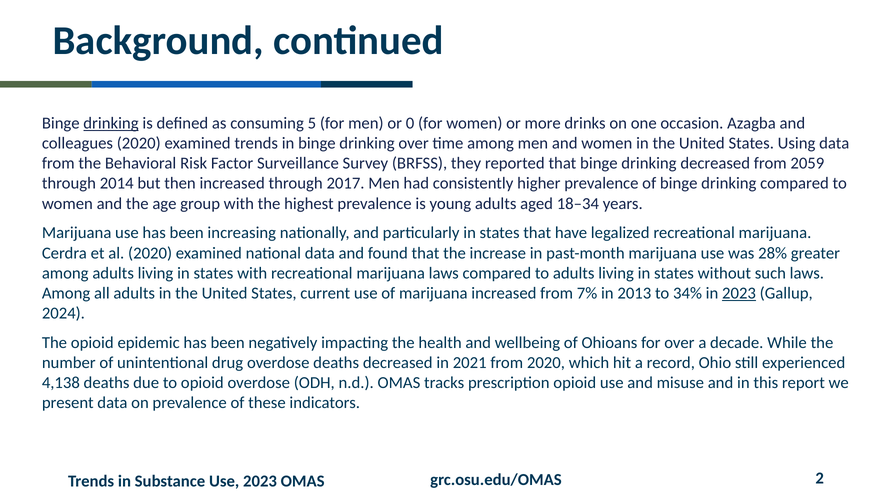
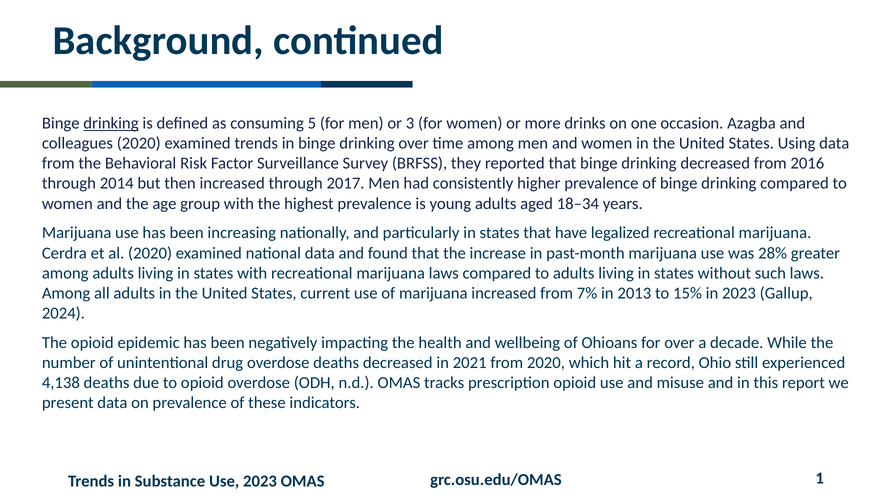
0: 0 -> 3 (410, 123)
2059: 2059 -> 2016 (807, 163)
34%: 34% -> 15% (688, 293)
2023 underline: present -> none (739, 293)
2: 2 -> 1 (820, 478)
